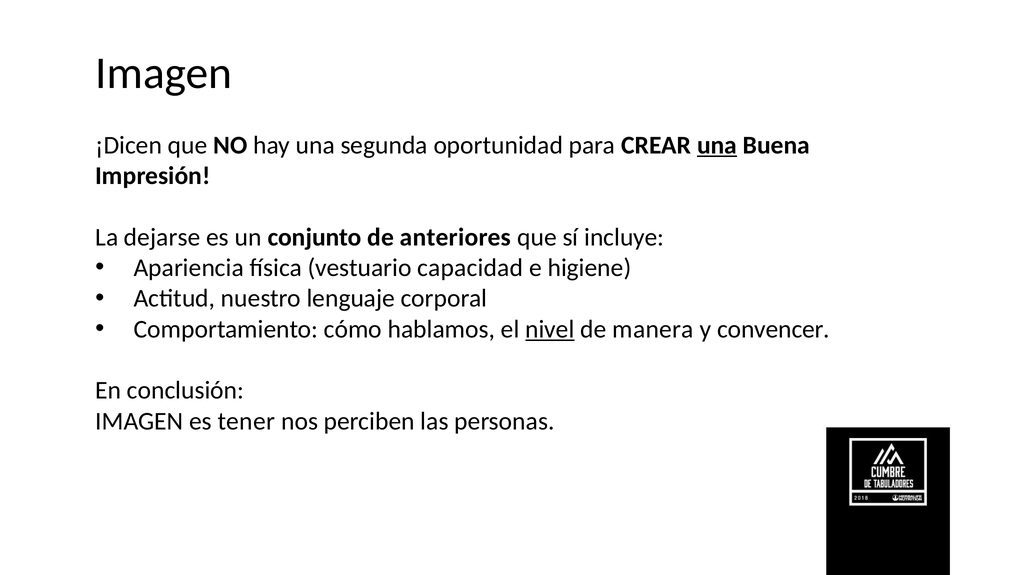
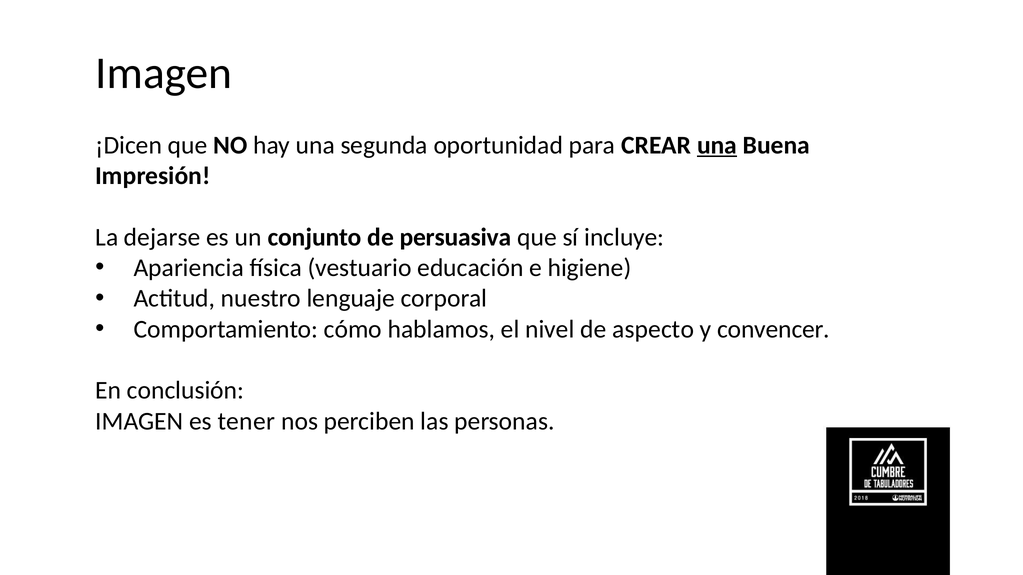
anteriores: anteriores -> persuasiva (456, 237)
capacidad: capacidad -> educación (470, 268)
nivel underline: present -> none (550, 329)
manera: manera -> aspecto (653, 329)
